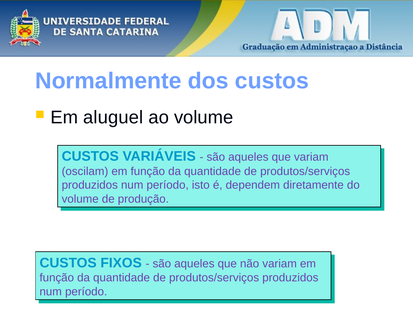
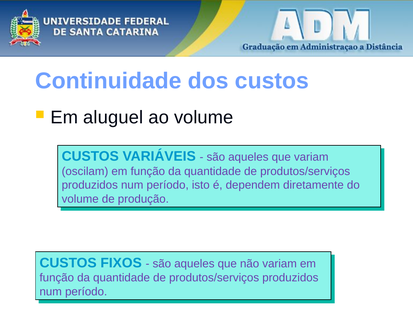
Normalmente: Normalmente -> Continuidade (108, 81)
